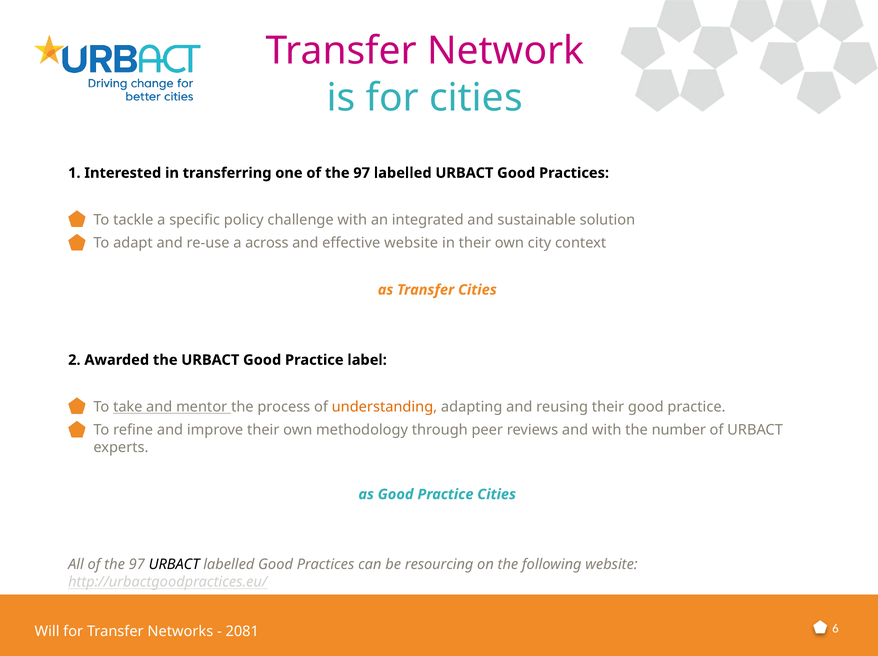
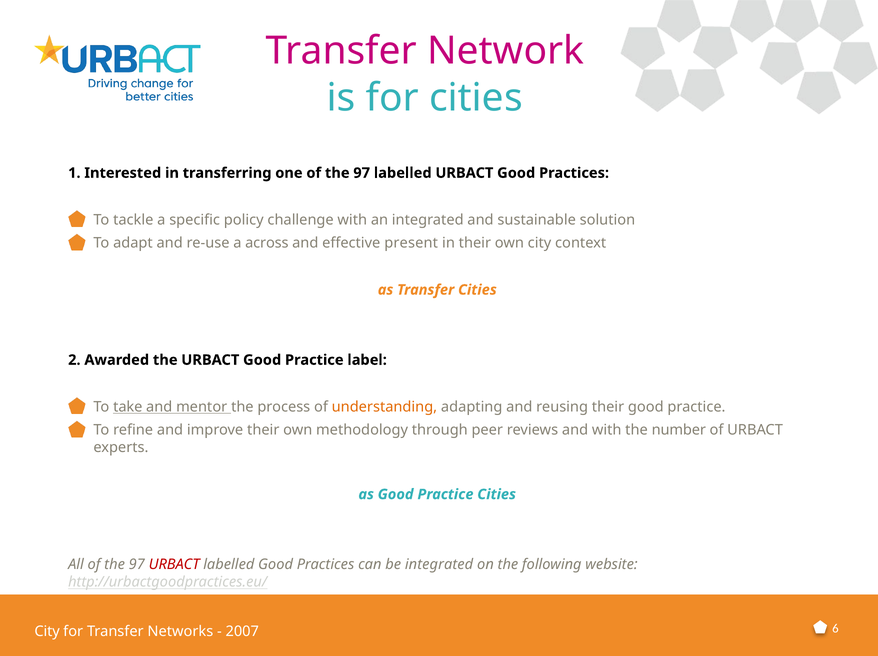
effective website: website -> present (411, 243)
URBACT colour: black -> red (174, 565)
be resourcing: resourcing -> integrated (439, 565)
Will: Will -> City (47, 632)
2081: 2081 -> 2007 (242, 632)
